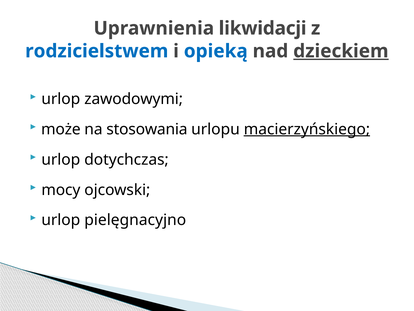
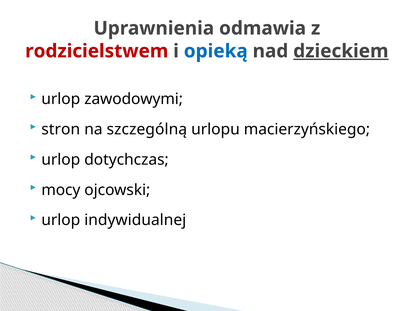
likwidacji: likwidacji -> odmawia (263, 28)
rodzicielstwem colour: blue -> red (97, 51)
może: może -> stron (61, 129)
stosowania: stosowania -> szczególną (147, 129)
macierzyńskiego underline: present -> none (307, 129)
pielęgnacyjno: pielęgnacyjno -> indywidualnej (135, 220)
